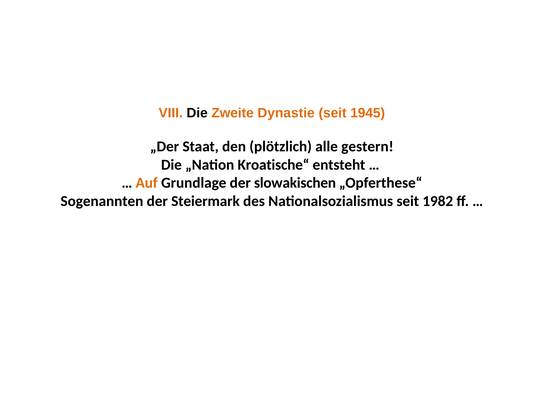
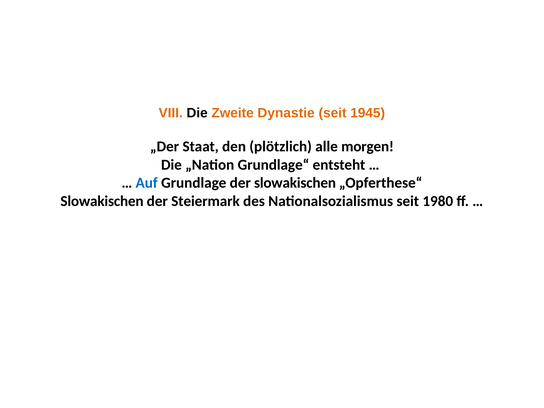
gestern: gestern -> morgen (368, 147)
Kroatische“: Kroatische“ -> Grundlage“ (273, 165)
Auf colour: orange -> blue (147, 183)
Sogenannten: Sogenannten -> Slowakischen (102, 201)
1982: 1982 -> 1980 (438, 201)
